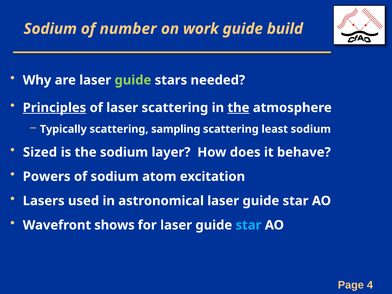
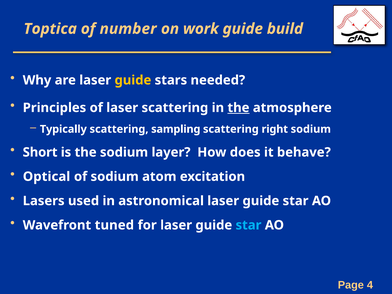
Sodium: Sodium -> Toptica (50, 29)
guide colour: light green -> yellow (133, 80)
Principles underline: present -> none (54, 108)
least: least -> right (275, 129)
Sized: Sized -> Short (40, 152)
Powers: Powers -> Optical (47, 177)
shows: shows -> tuned (114, 225)
